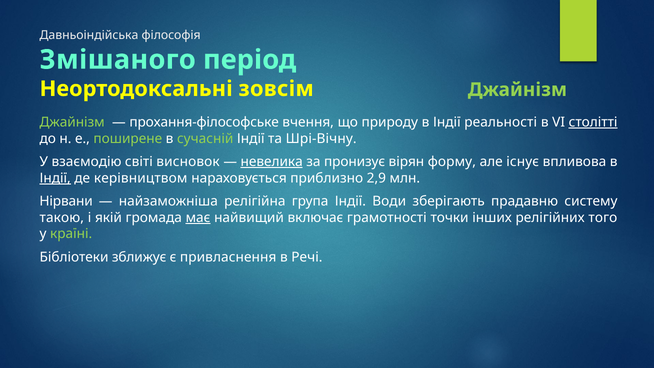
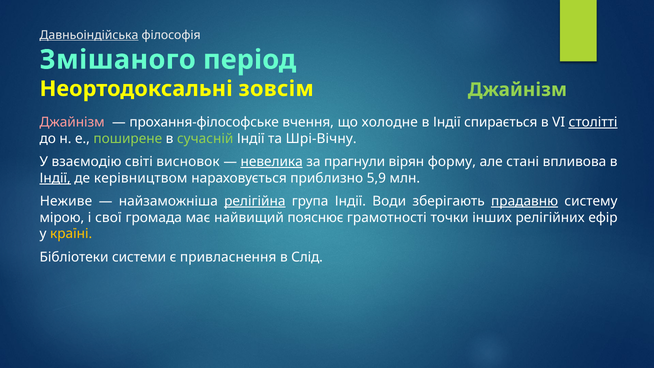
Давньоіндійська underline: none -> present (89, 35)
Джайнізм colour: light green -> pink (72, 122)
природу: природу -> холодне (390, 122)
реальності: реальності -> спирається (501, 122)
пронизує: пронизує -> прагнули (355, 162)
існує: існує -> стані (523, 162)
2,9: 2,9 -> 5,9 (376, 178)
Нірвани: Нірвани -> Неживе (66, 201)
релігійна underline: none -> present (255, 201)
прадавню underline: none -> present (525, 201)
такою: такою -> мірою (62, 218)
якій: якій -> свої (108, 218)
має underline: present -> none (198, 218)
включає: включає -> пояснює (316, 218)
того: того -> ефір (603, 218)
країні colour: light green -> yellow (71, 234)
зближує: зближує -> системи (139, 257)
Речі: Речі -> Слід (307, 257)
